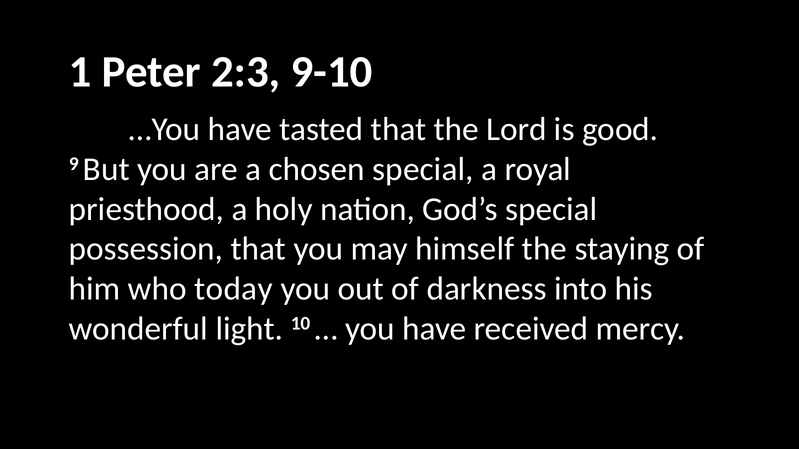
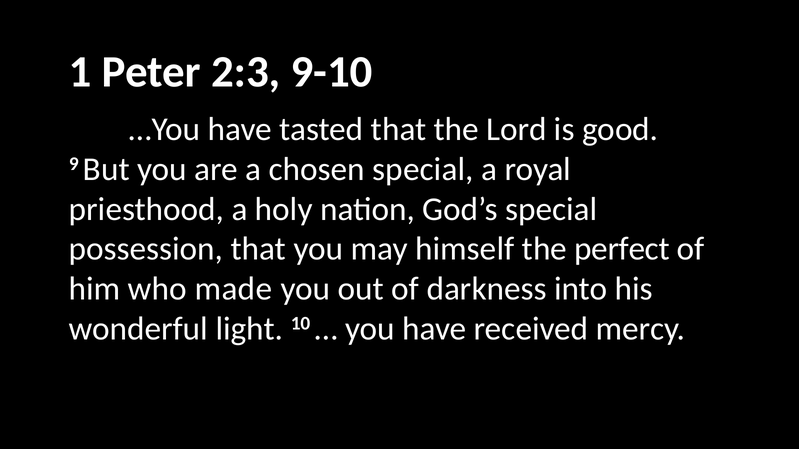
staying: staying -> perfect (622, 249)
today: today -> made (234, 289)
